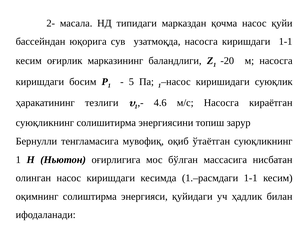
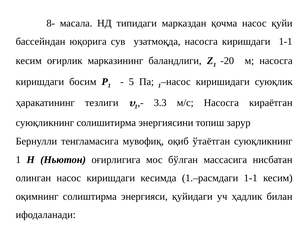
2-: 2- -> 8- (51, 23)
4.6: 4.6 -> 3.3 (160, 103)
